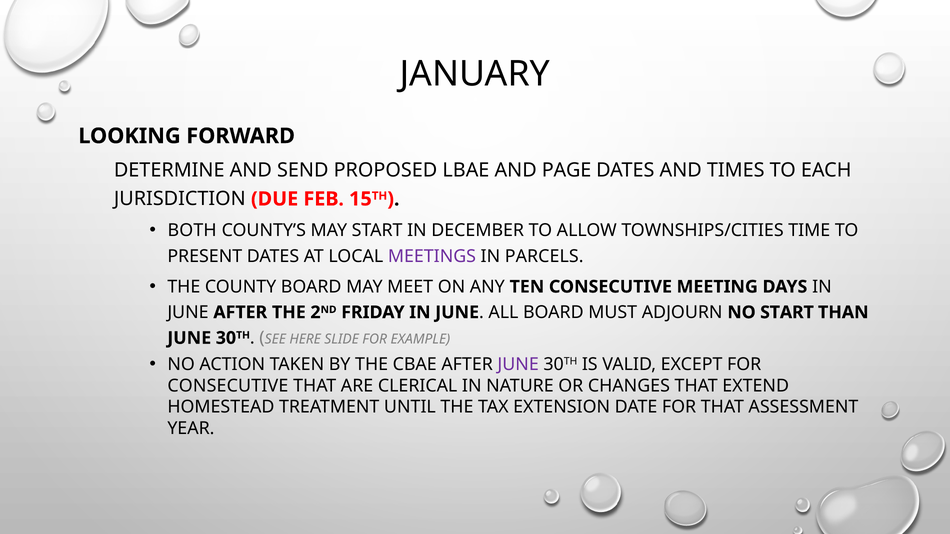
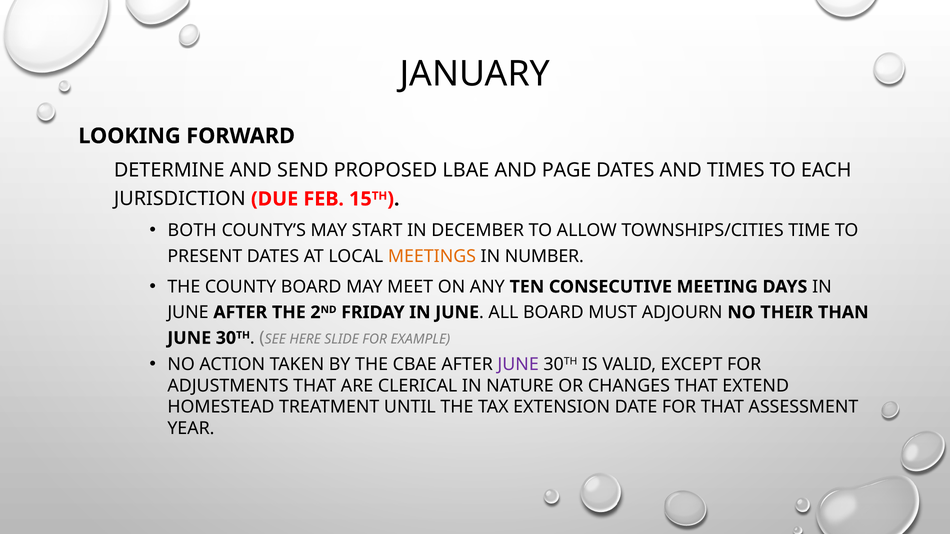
MEETINGS colour: purple -> orange (432, 256)
PARCELS: PARCELS -> NUMBER (544, 256)
NO START: START -> THEIR (787, 313)
CONSECUTIVE: CONSECUTIVE -> ADJUSTMENTS (228, 386)
